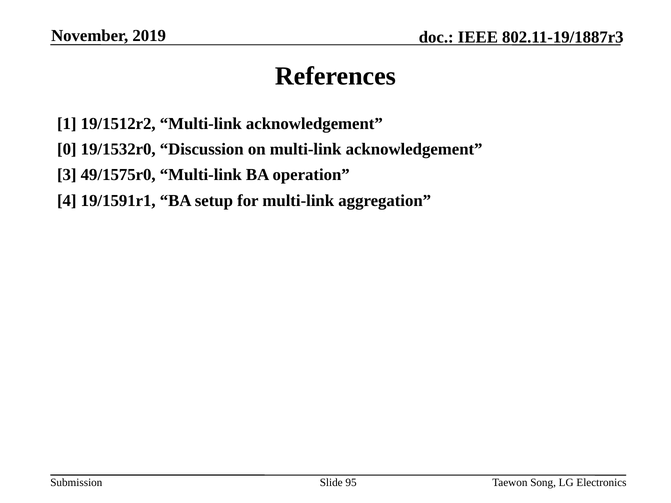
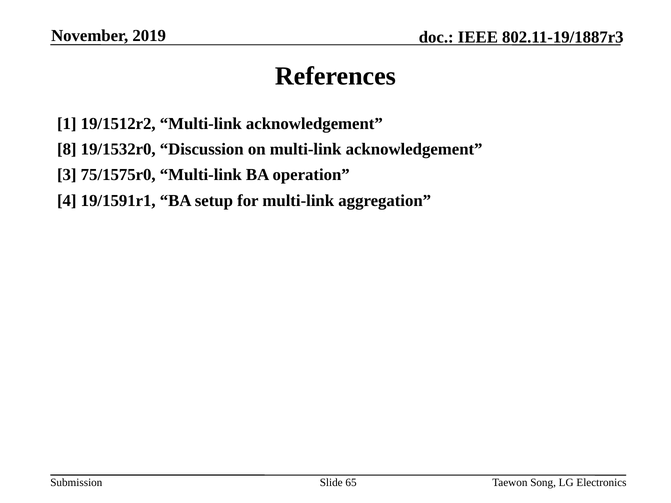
0: 0 -> 8 (67, 149)
49/1575r0: 49/1575r0 -> 75/1575r0 (118, 175)
95: 95 -> 65 (351, 483)
